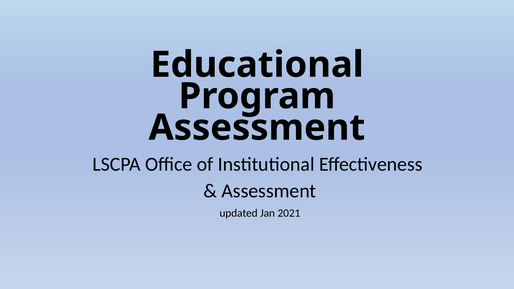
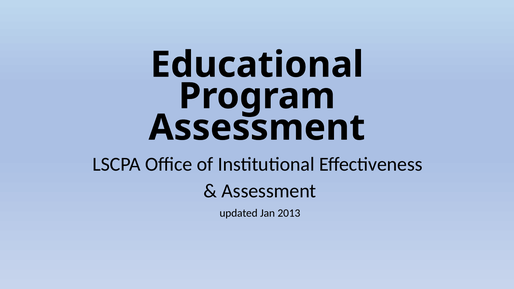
2021: 2021 -> 2013 (289, 213)
